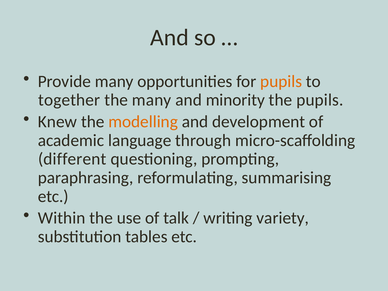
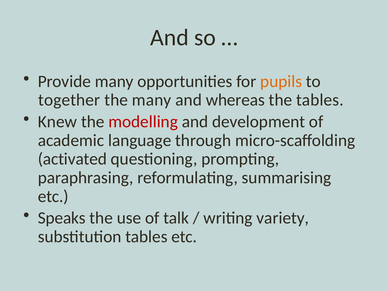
minority: minority -> whereas (235, 100)
the pupils: pupils -> tables (320, 100)
modelling colour: orange -> red (143, 122)
different: different -> activated (72, 159)
Within: Within -> Speaks (62, 218)
